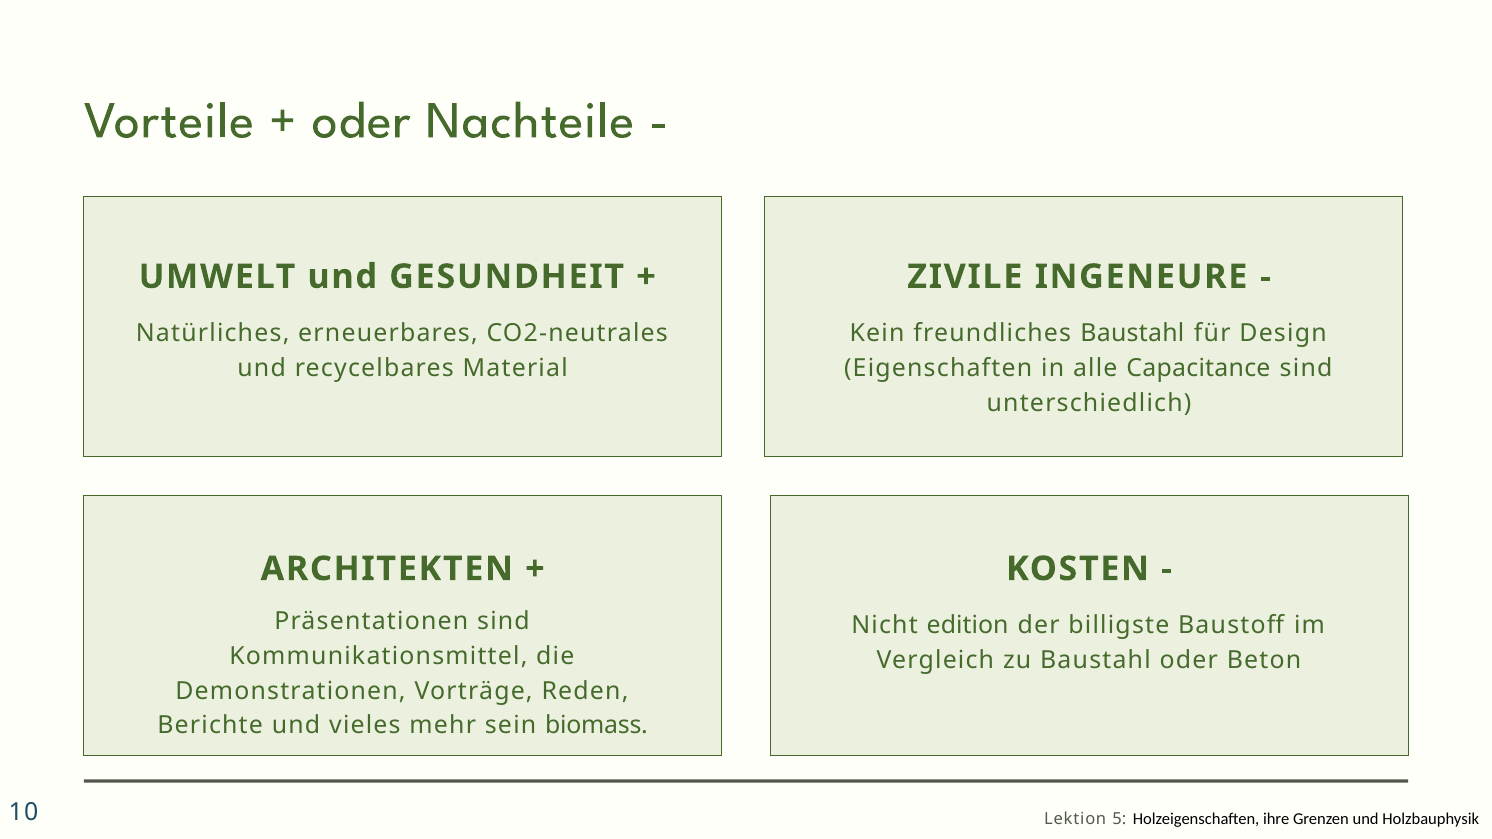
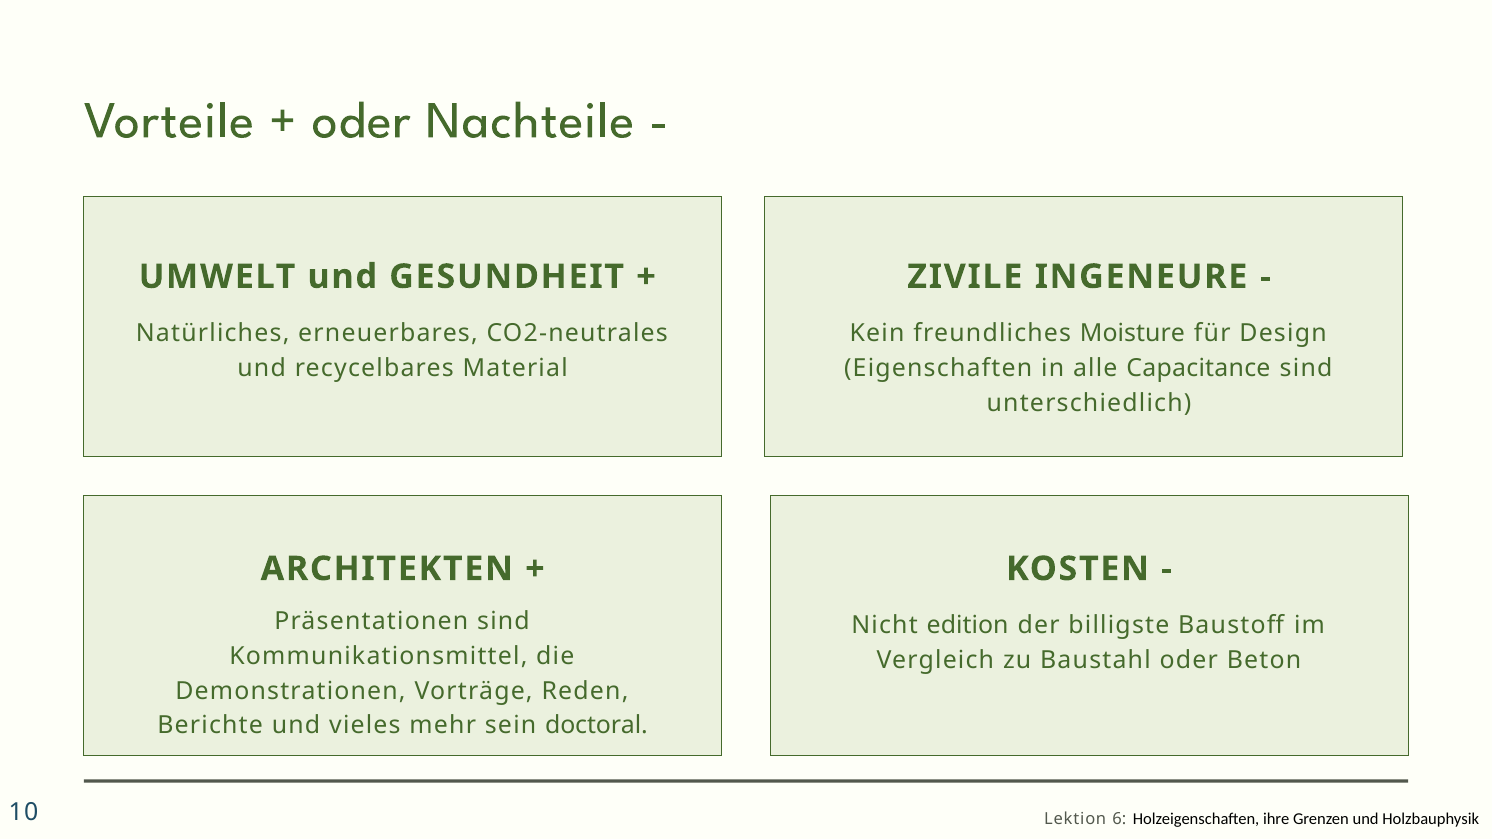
freundliches Baustahl: Baustahl -> Moisture (1132, 334)
biomass: biomass -> doctoral (596, 726)
5: 5 -> 6 (1119, 819)
